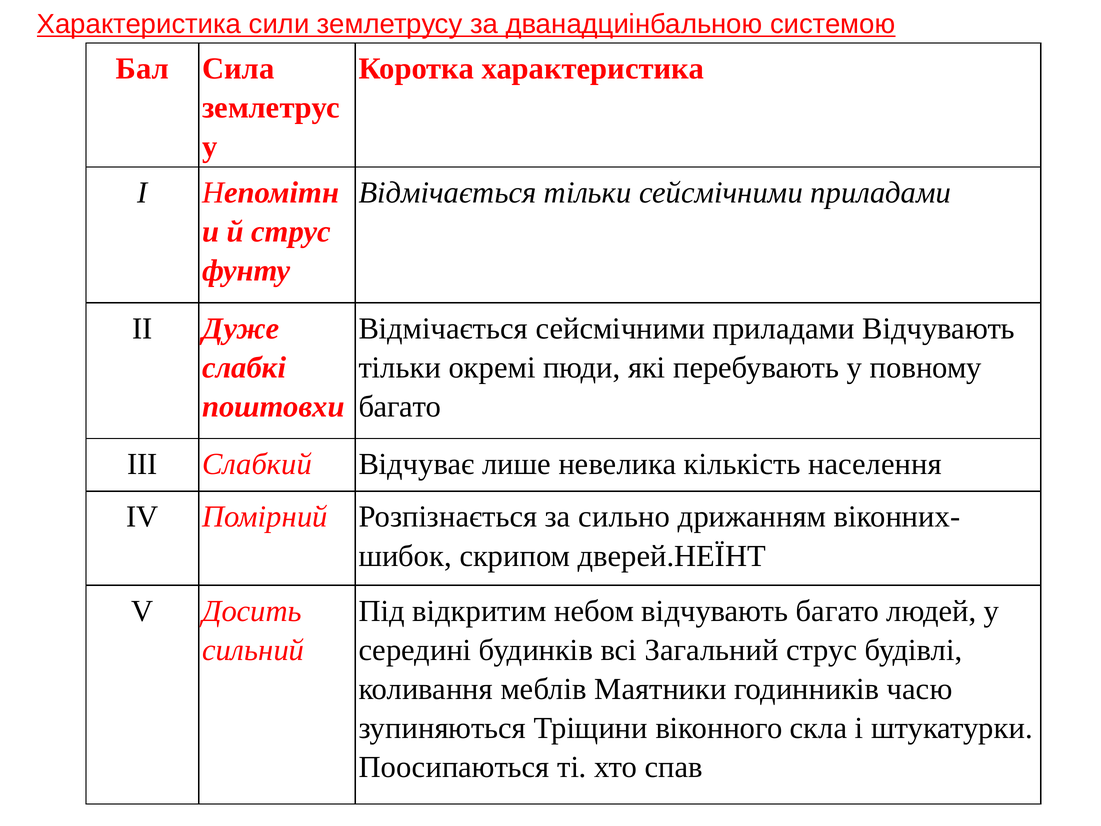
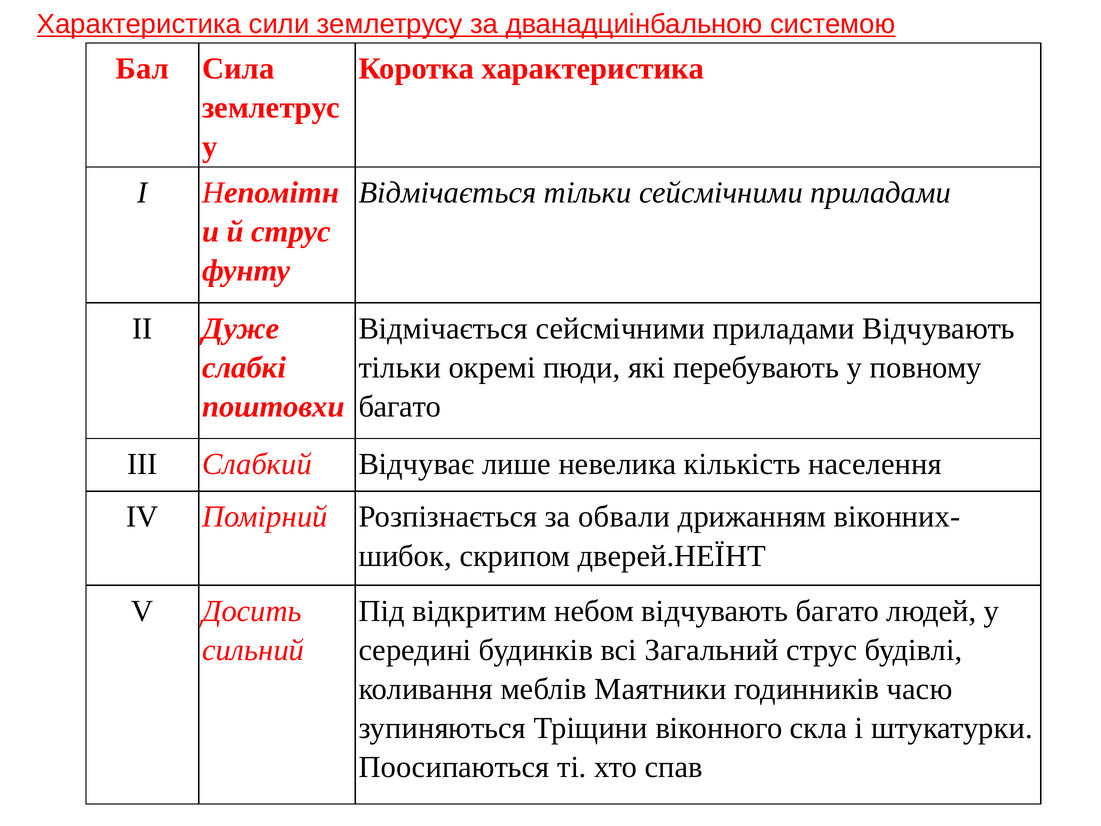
сильно: сильно -> обвали (624, 517)
